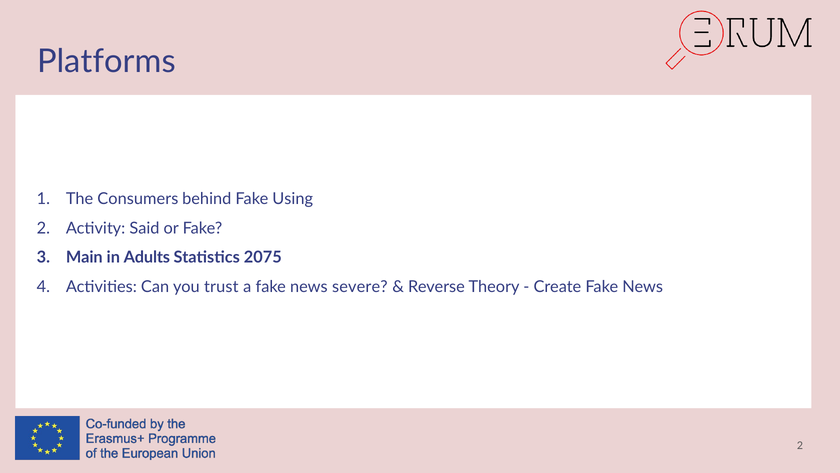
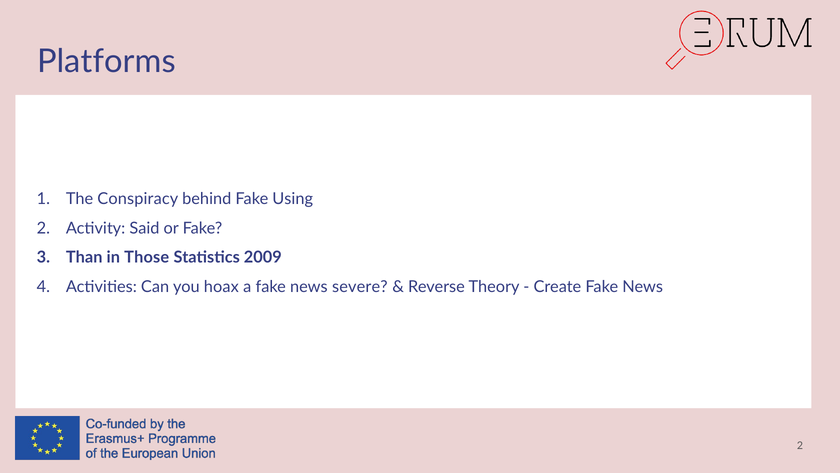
Consumers: Consumers -> Conspiracy (138, 199)
Main: Main -> Than (84, 257)
Adults: Adults -> Those (147, 257)
2075: 2075 -> 2009 (263, 257)
trust: trust -> hoax (221, 287)
